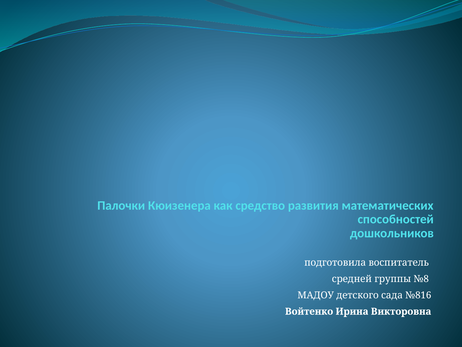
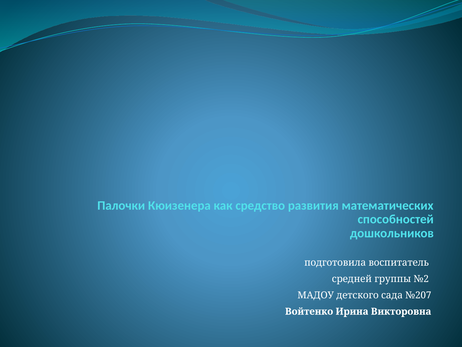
№8: №8 -> №2 (421, 278)
№816: №816 -> №207 (418, 295)
